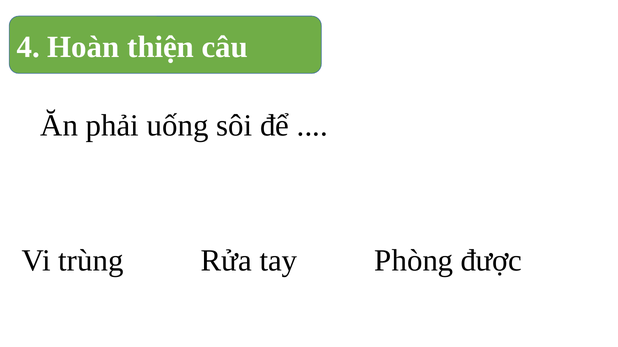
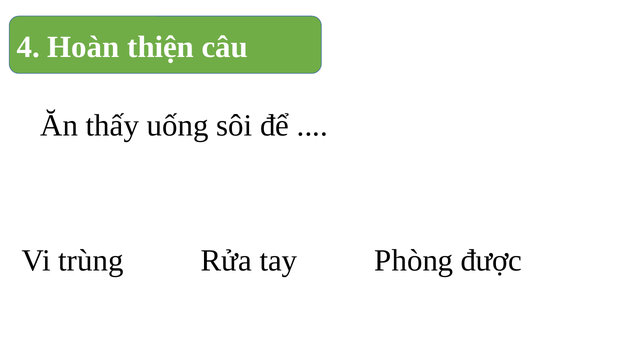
phải: phải -> thấy (112, 126)
